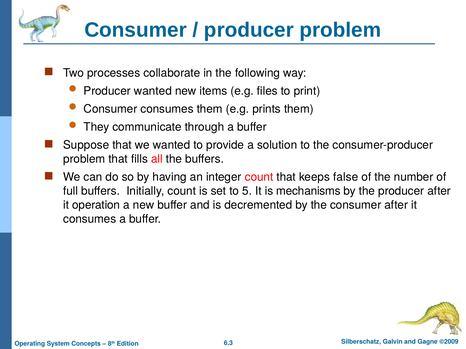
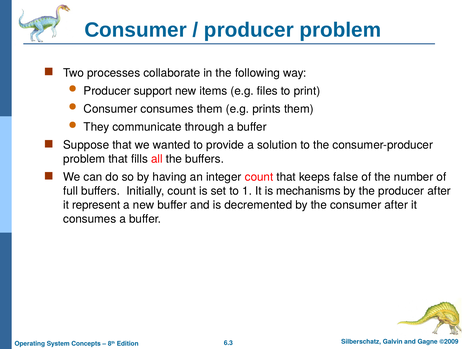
Producer wanted: wanted -> support (153, 91)
5: 5 -> 1 (247, 191)
operation: operation -> represent (96, 205)
